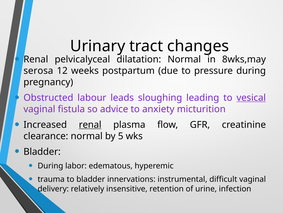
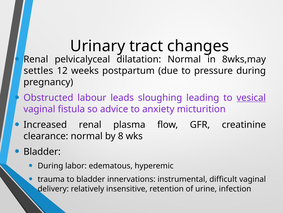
serosa: serosa -> settles (38, 71)
renal underline: present -> none (90, 124)
5: 5 -> 8 (121, 136)
